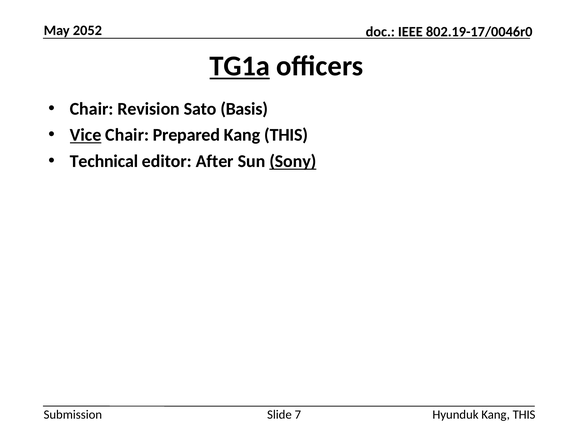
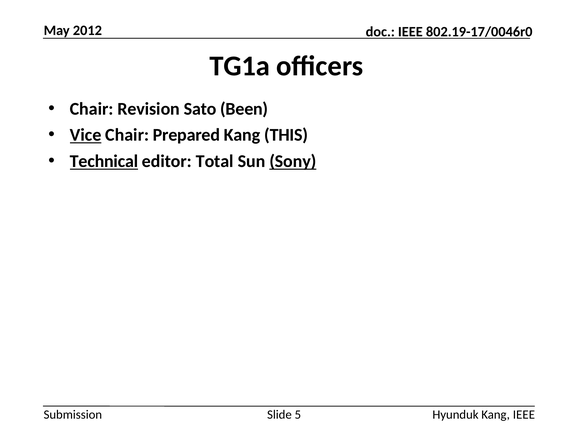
2052: 2052 -> 2012 (87, 30)
TG1a underline: present -> none (240, 66)
Basis: Basis -> Been (244, 109)
Technical underline: none -> present (104, 161)
After: After -> Total (215, 161)
7: 7 -> 5 (298, 414)
Hyunduk Kang THIS: THIS -> IEEE (524, 414)
